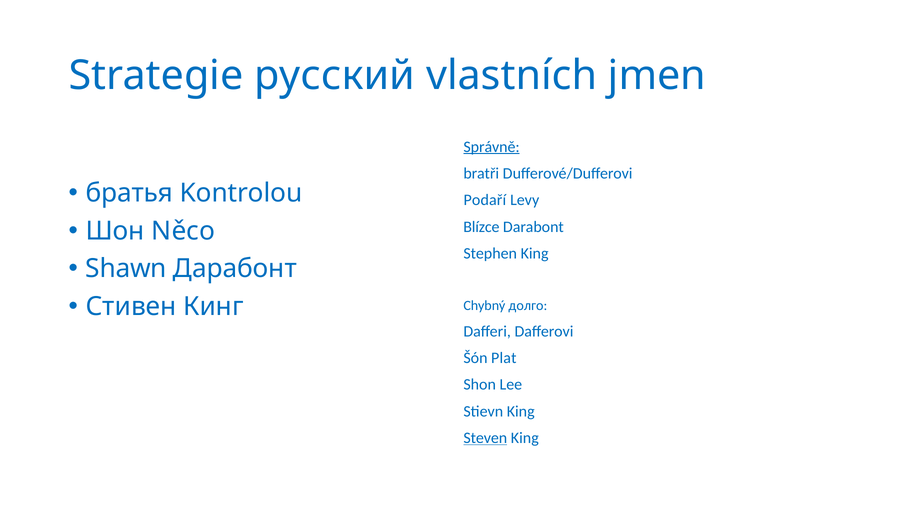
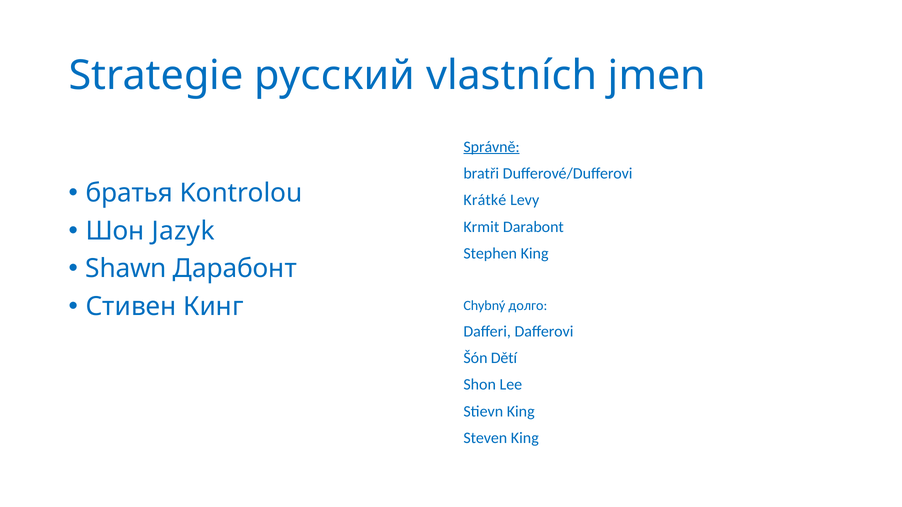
Podaří: Podaří -> Krátké (485, 200)
Něco: Něco -> Jazyk (183, 231)
Blízce: Blízce -> Krmit (481, 227)
Plat: Plat -> Dětí (504, 358)
Steven underline: present -> none (485, 438)
